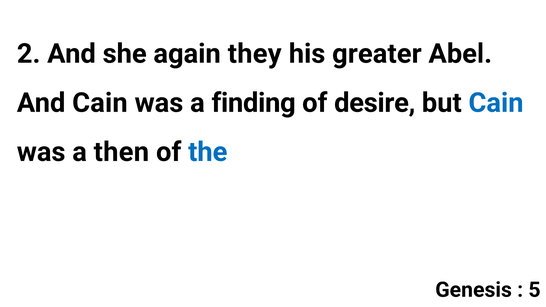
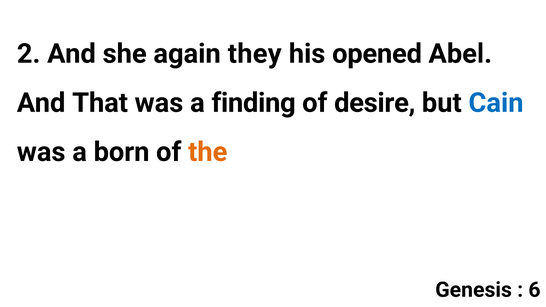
greater: greater -> opened (377, 54)
And Cain: Cain -> That (100, 103)
then: then -> born (122, 152)
the colour: blue -> orange (208, 152)
5: 5 -> 6 (534, 290)
